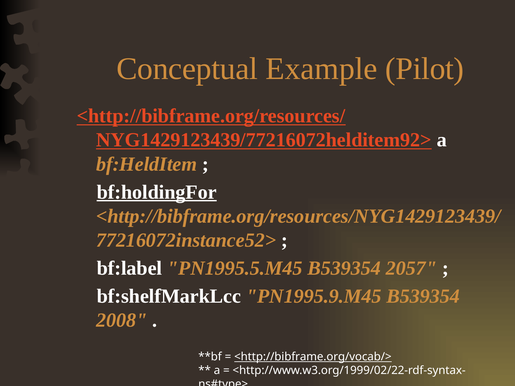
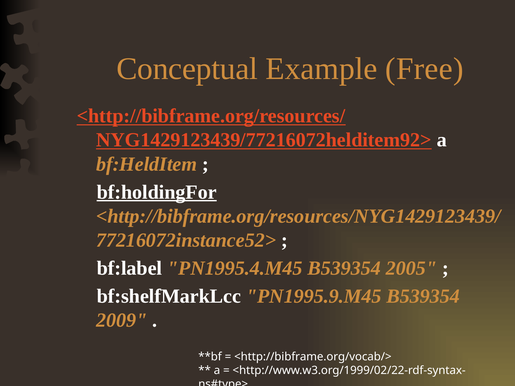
Pilot: Pilot -> Free (424, 69)
PN1995.5.M45: PN1995.5.M45 -> PN1995.4.M45 (235, 268)
2057: 2057 -> 2005 (411, 268)
2008: 2008 -> 2009 (122, 321)
<http://bibframe.org/vocab/> underline: present -> none (313, 357)
